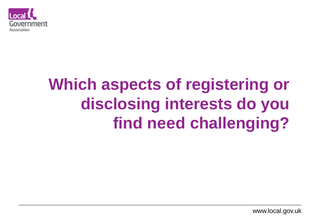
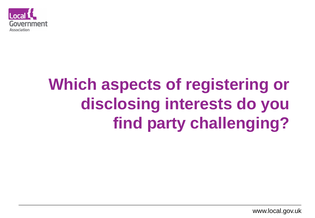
need: need -> party (166, 123)
